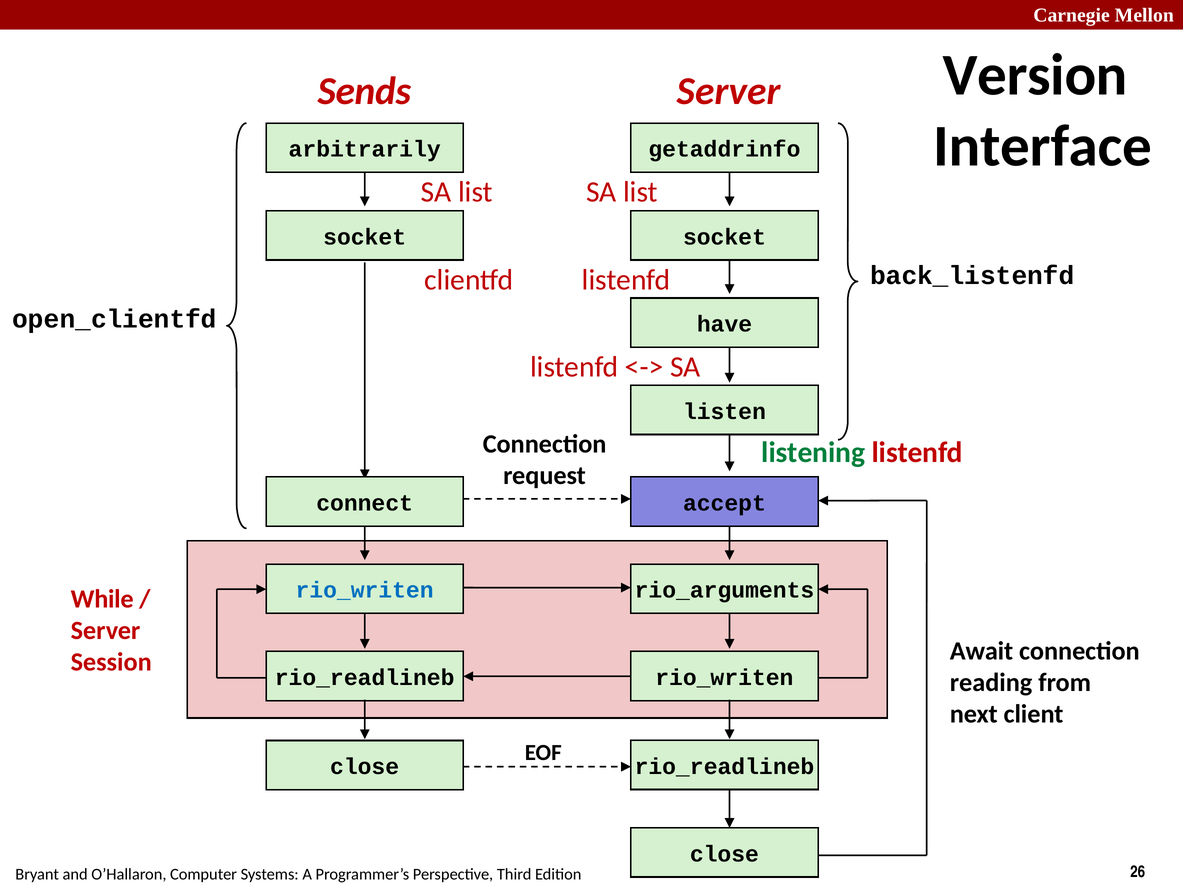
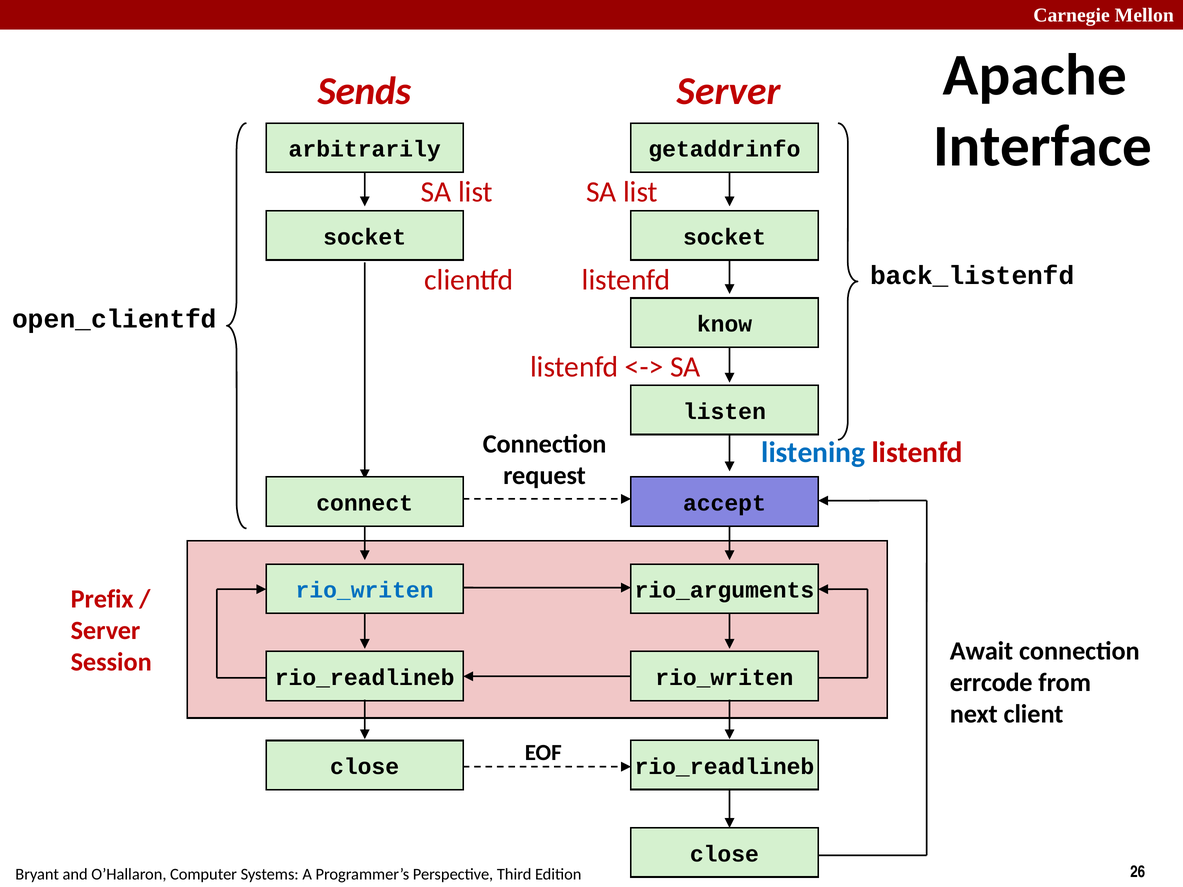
Version: Version -> Apache (1035, 75)
have: have -> know (725, 324)
listening colour: green -> blue (813, 453)
While: While -> Prefix (102, 599)
reading: reading -> errcode (991, 683)
